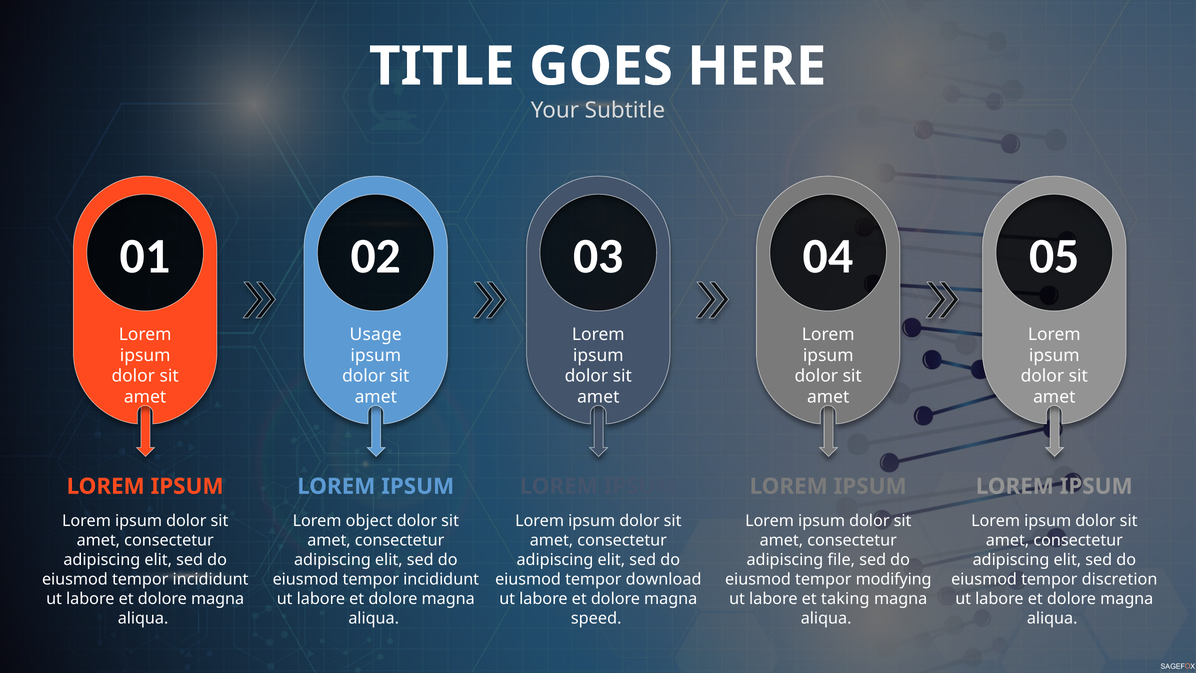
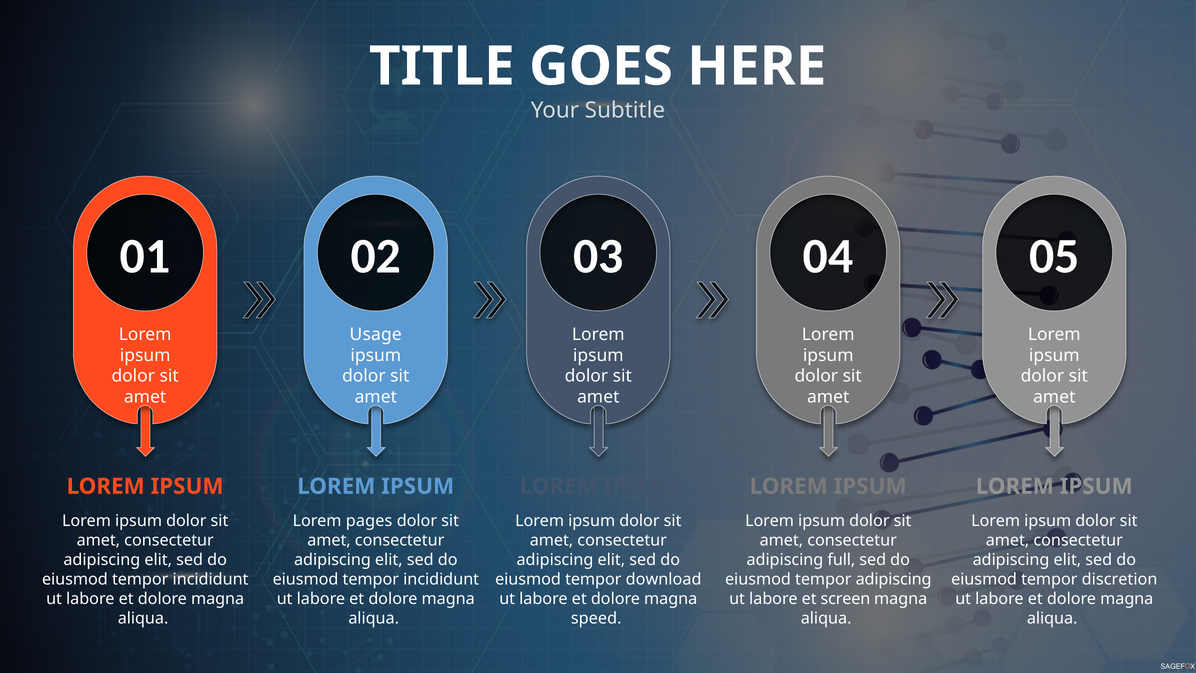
object: object -> pages (369, 521)
file: file -> full (841, 560)
tempor modifying: modifying -> adipiscing (894, 579)
taking: taking -> screen (845, 599)
